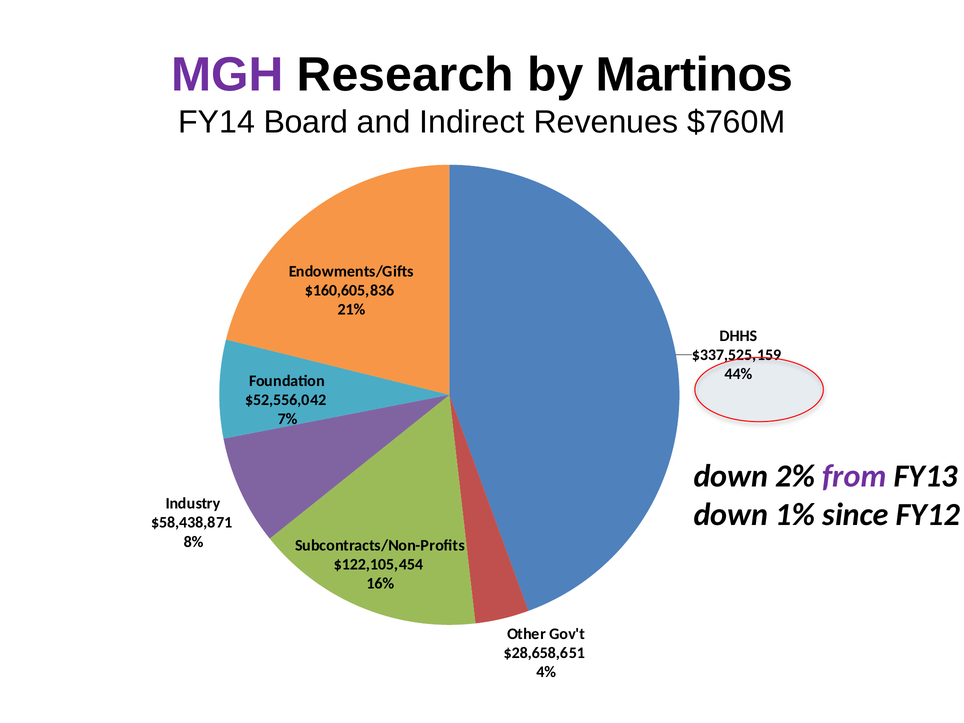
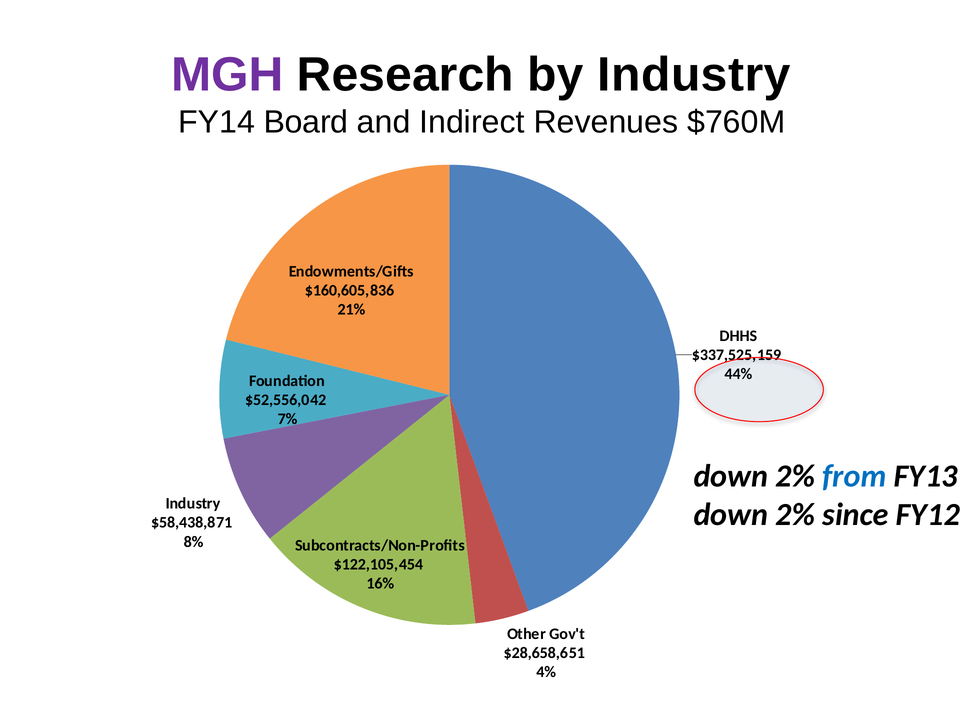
by Martinos: Martinos -> Industry (694, 75)
from colour: purple -> blue (854, 476)
1%: 1% -> 2% (795, 515)
